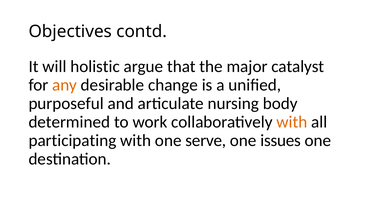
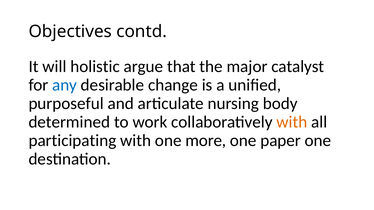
any colour: orange -> blue (65, 85)
serve: serve -> more (206, 141)
issues: issues -> paper (281, 141)
